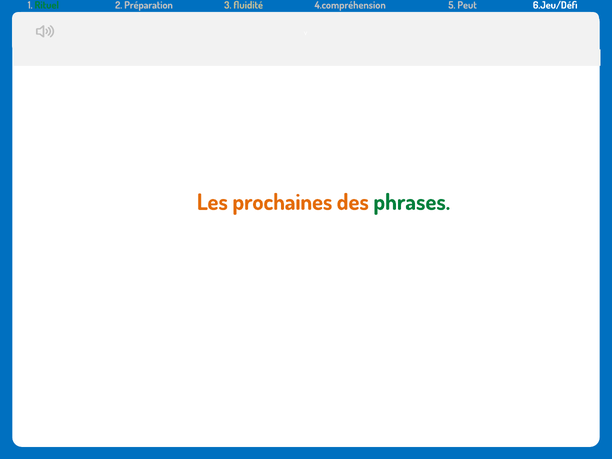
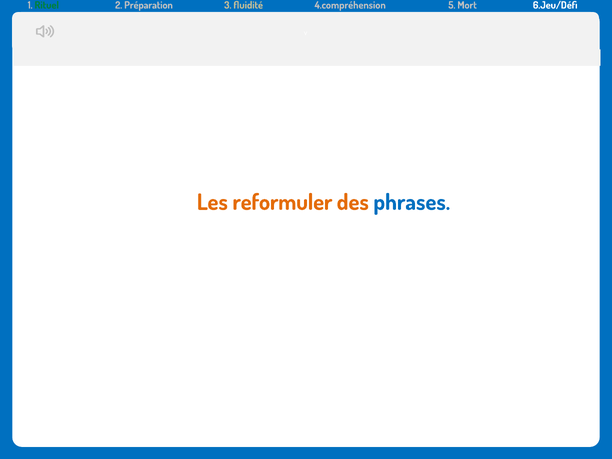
Peut: Peut -> Mort (467, 5)
prochaines: prochaines -> reformuler (282, 202)
phrases colour: green -> blue (412, 202)
